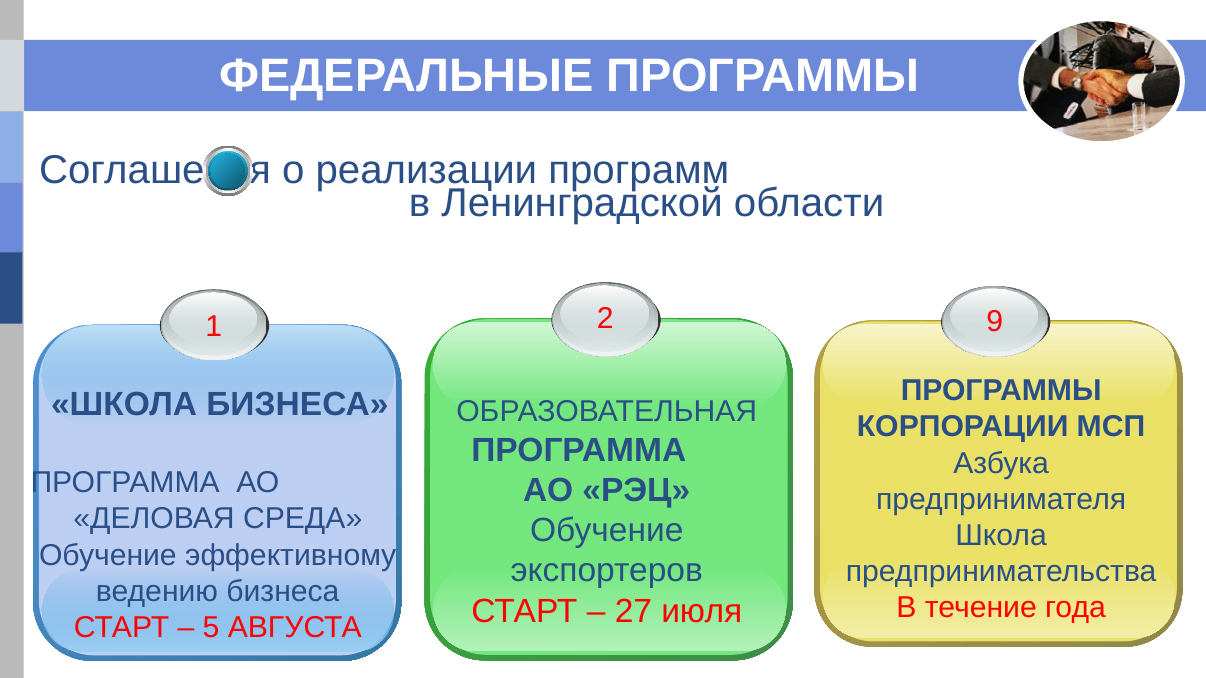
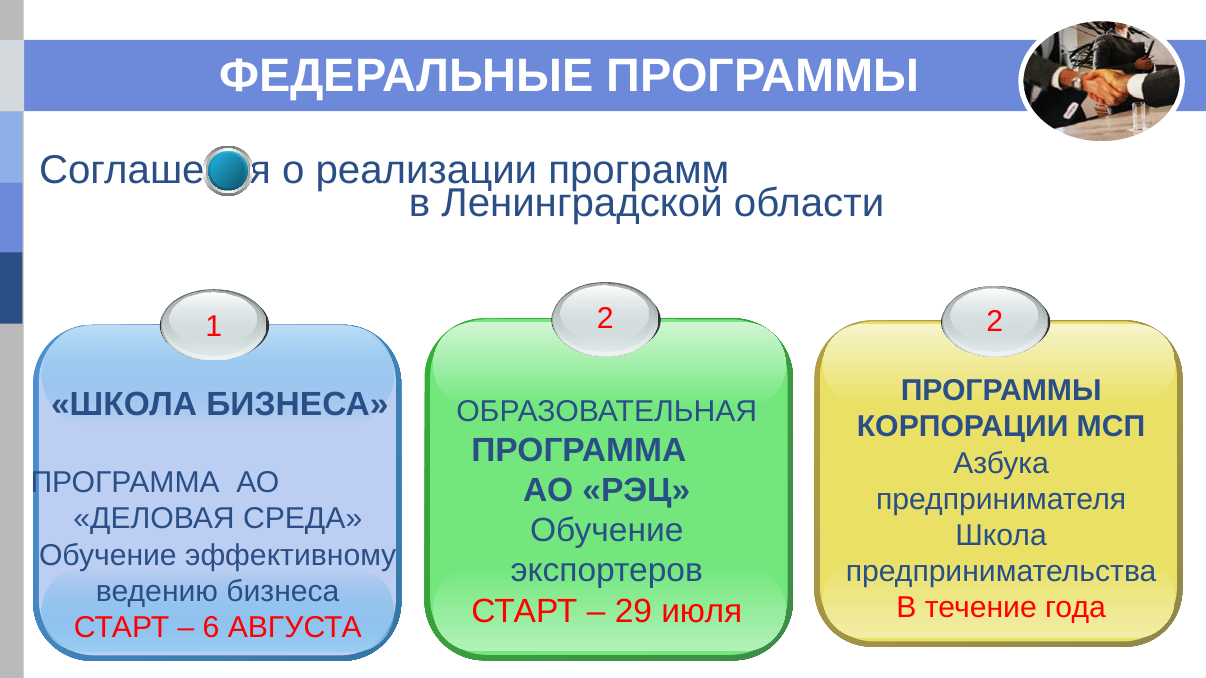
2 9: 9 -> 2 (995, 322)
27: 27 -> 29 (633, 611)
5: 5 -> 6 (211, 628)
